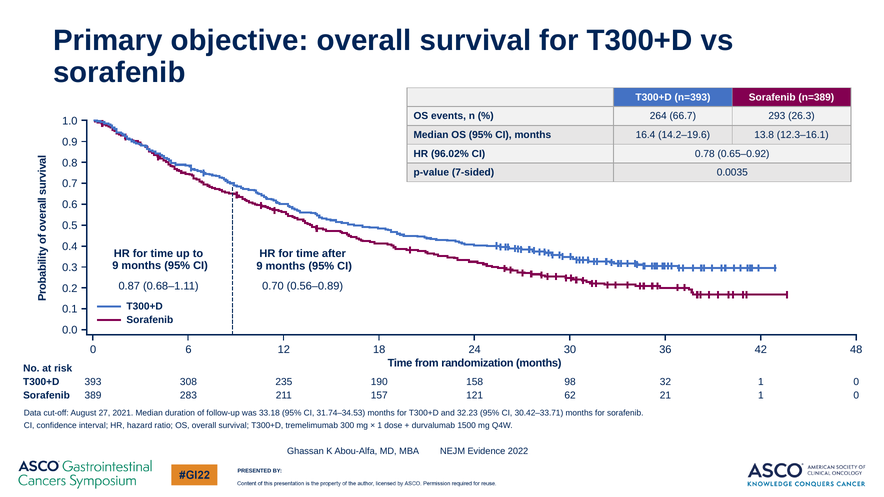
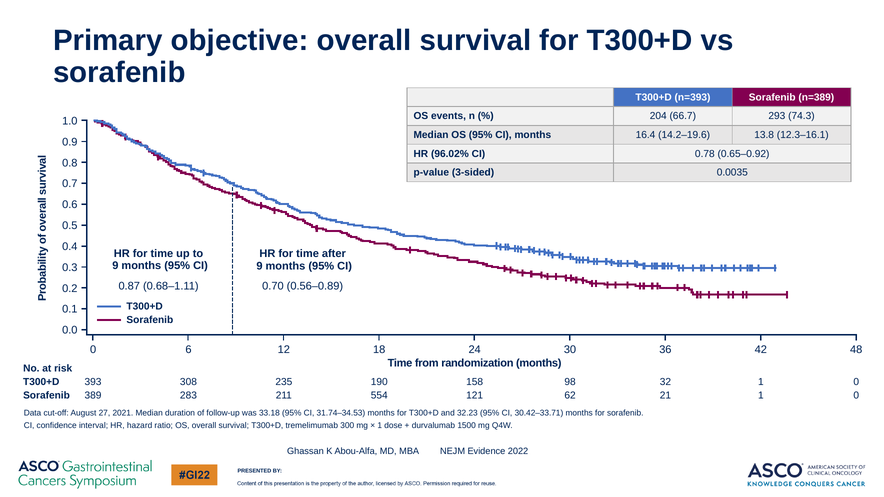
264: 264 -> 204 (658, 116)
26.3: 26.3 -> 74.3 (801, 116)
7-sided: 7-sided -> 3-sided (473, 173)
157: 157 -> 554 (379, 396)
